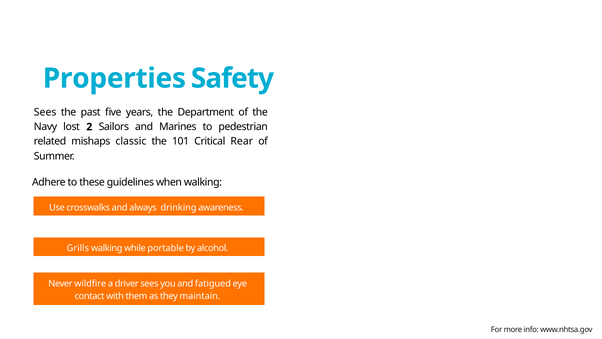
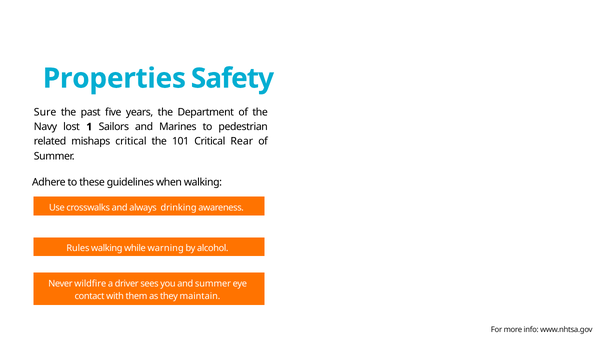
Sees: Sees -> Sure (45, 112)
2: 2 -> 1 (89, 127)
mishaps classic: classic -> critical (131, 141)
Grills: Grills -> Rules (78, 248)
portable: portable -> warning (166, 248)
and fatigued: fatigued -> summer (213, 283)
